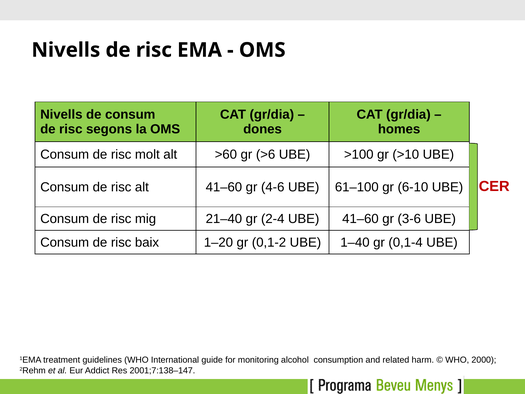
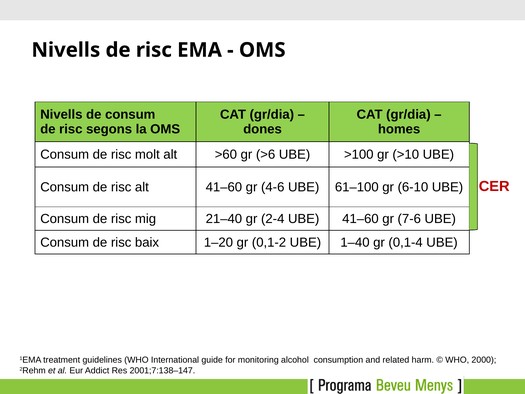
3-6: 3-6 -> 7-6 (409, 219)
